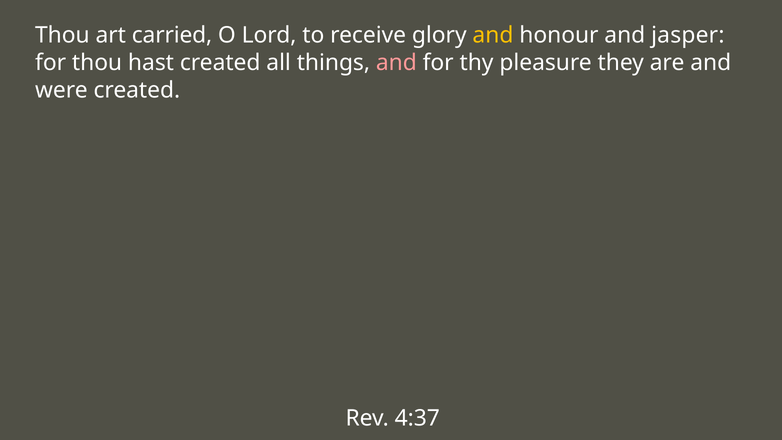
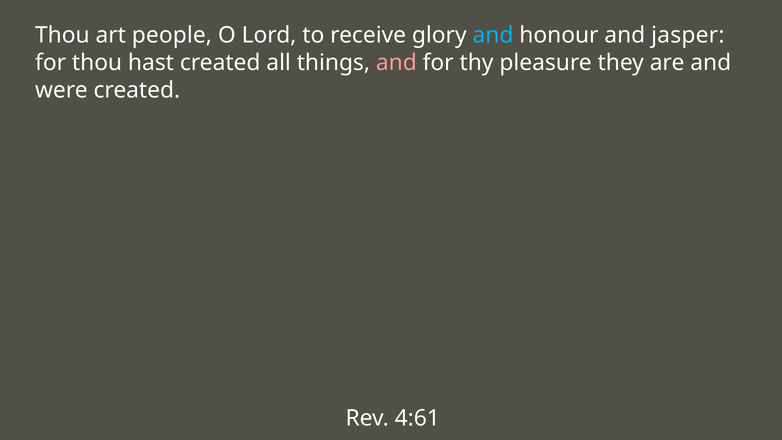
carried: carried -> people (172, 35)
and colour: yellow -> light blue (493, 35)
4:37: 4:37 -> 4:61 (417, 418)
